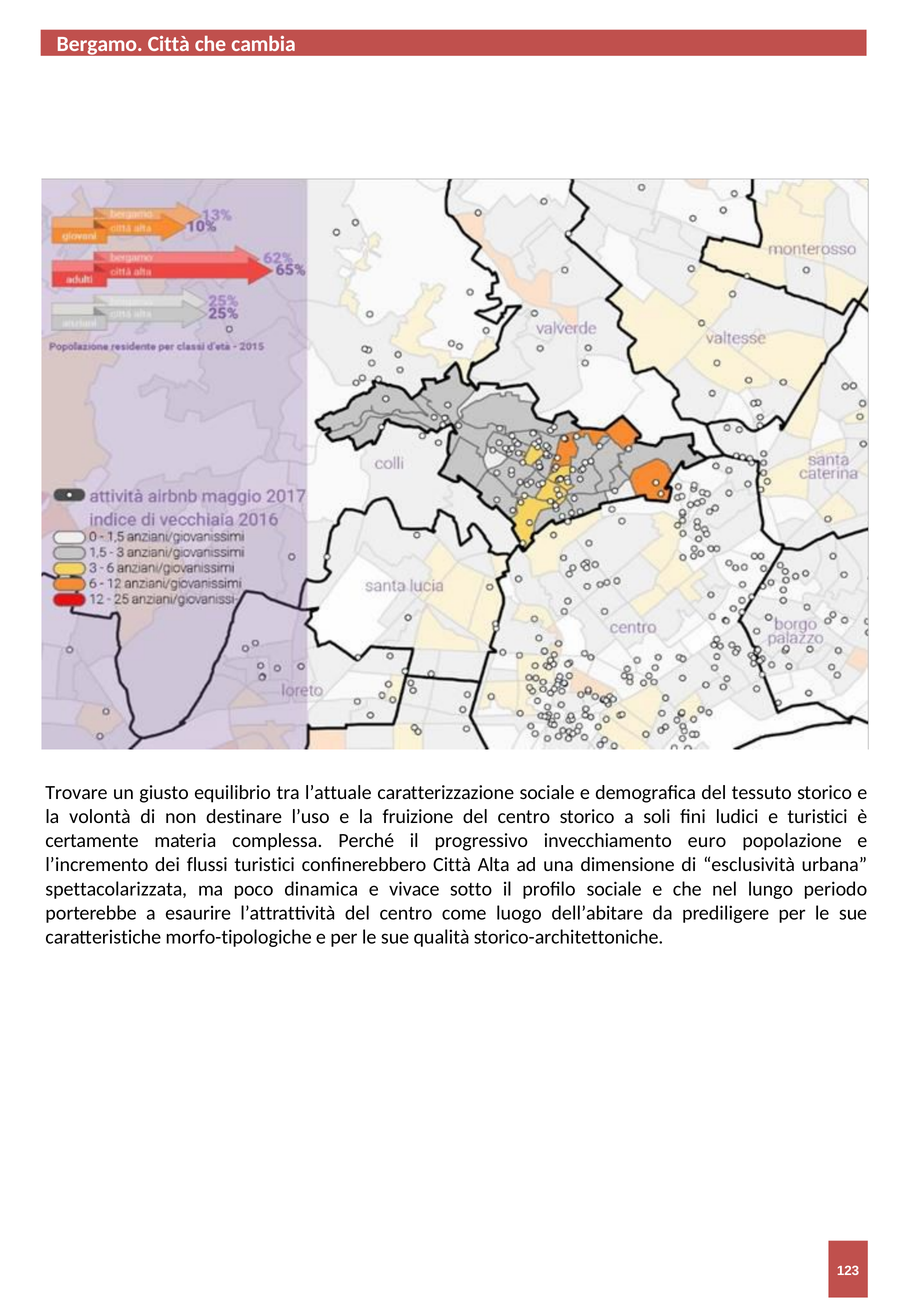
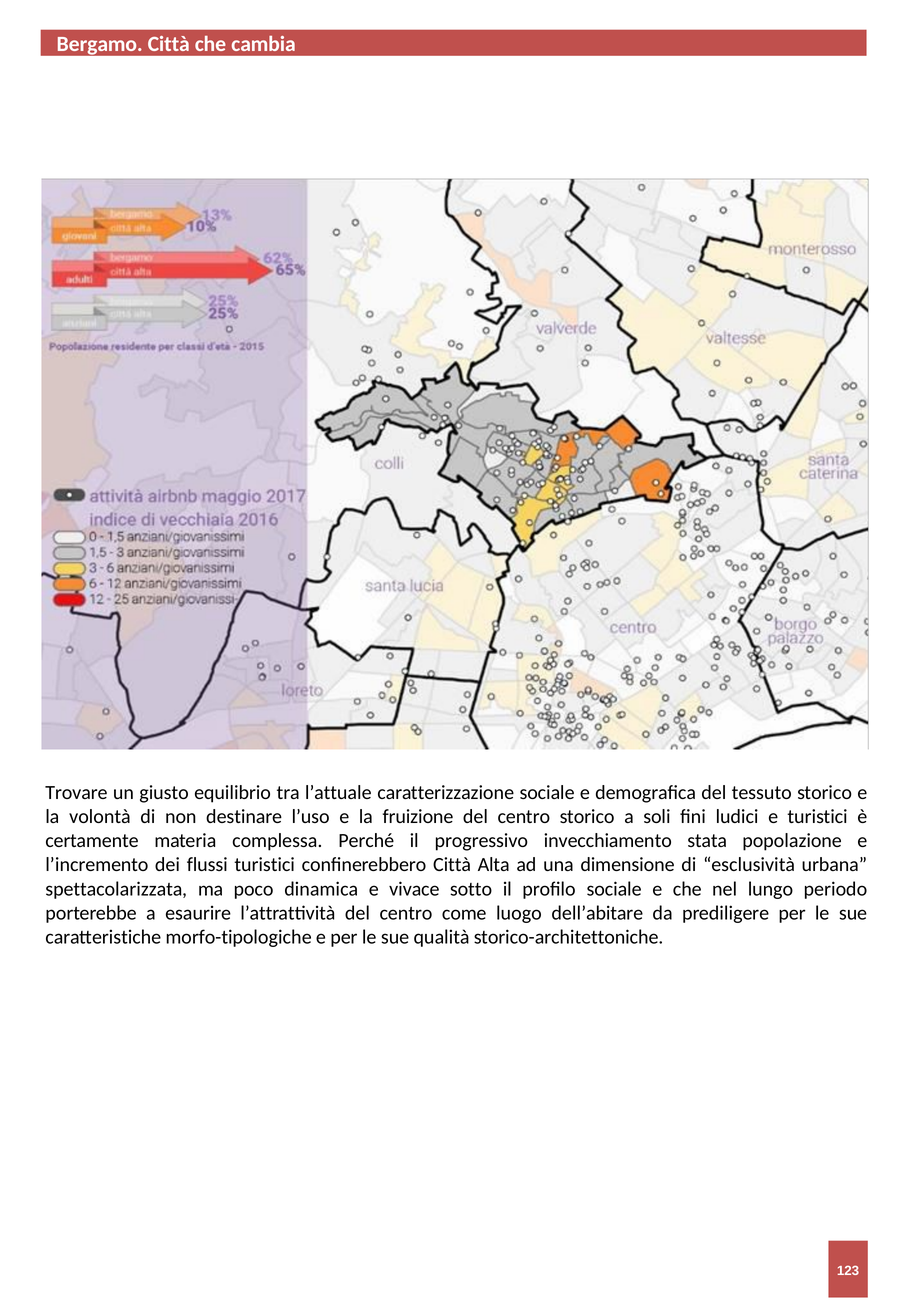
euro: euro -> stata (707, 841)
